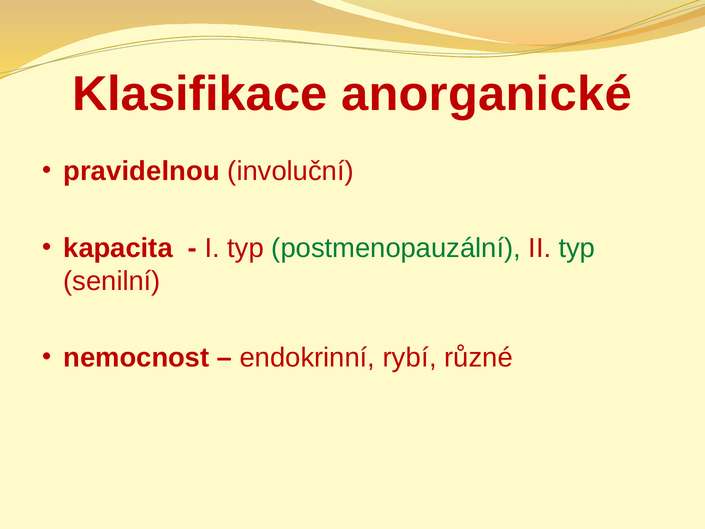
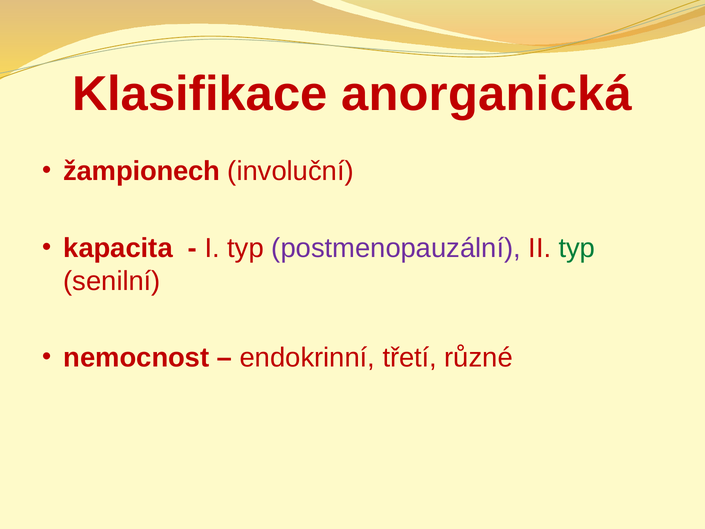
anorganické: anorganické -> anorganická (487, 94)
pravidelnou: pravidelnou -> žampionech (142, 171)
postmenopauzální colour: green -> purple (396, 248)
rybí: rybí -> třetí (410, 358)
